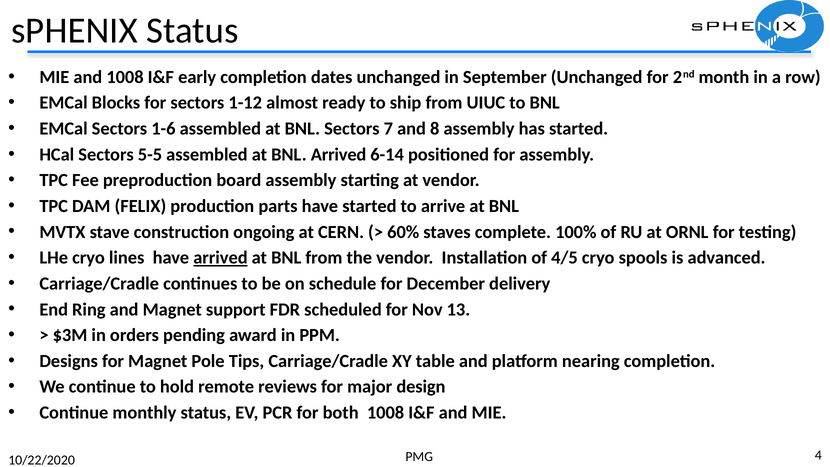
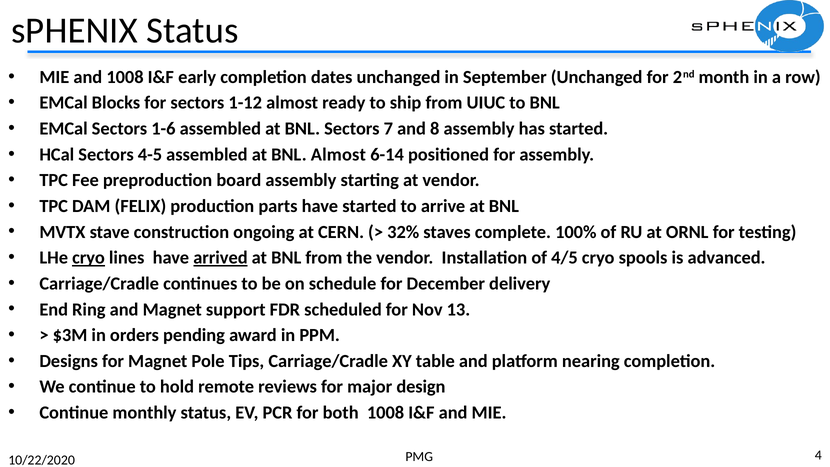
5-5: 5-5 -> 4-5 (150, 154)
BNL Arrived: Arrived -> Almost (338, 154)
60%: 60% -> 32% (403, 232)
cryo underline: none -> present (89, 258)
